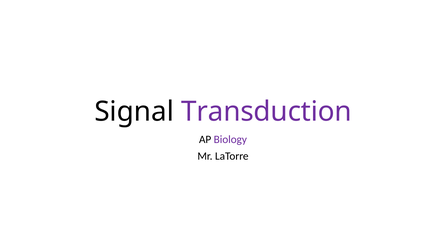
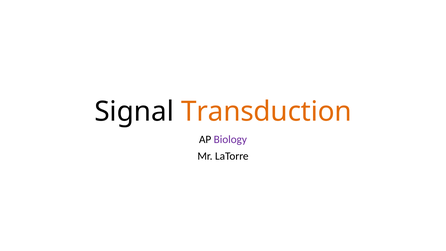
Transduction colour: purple -> orange (266, 111)
